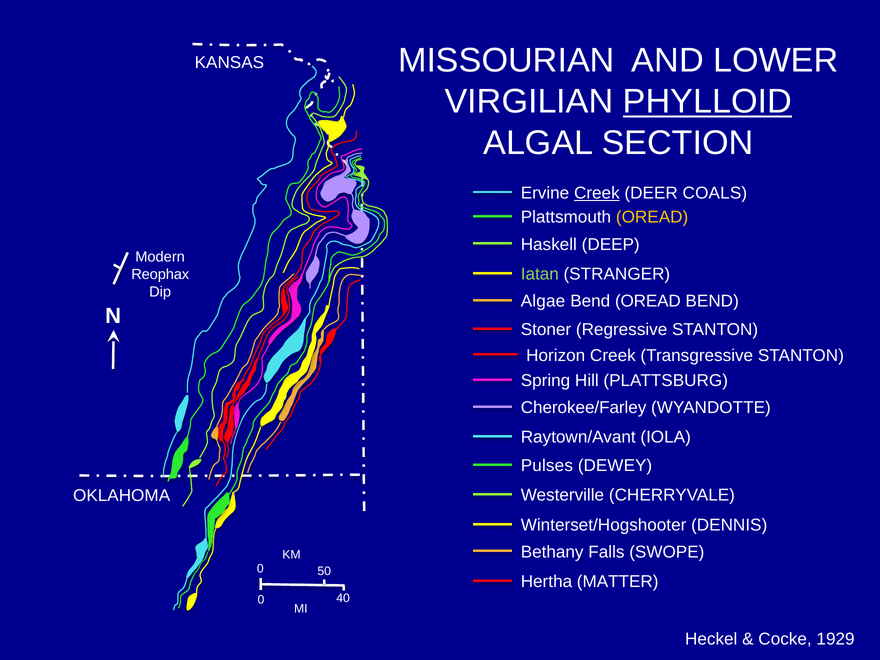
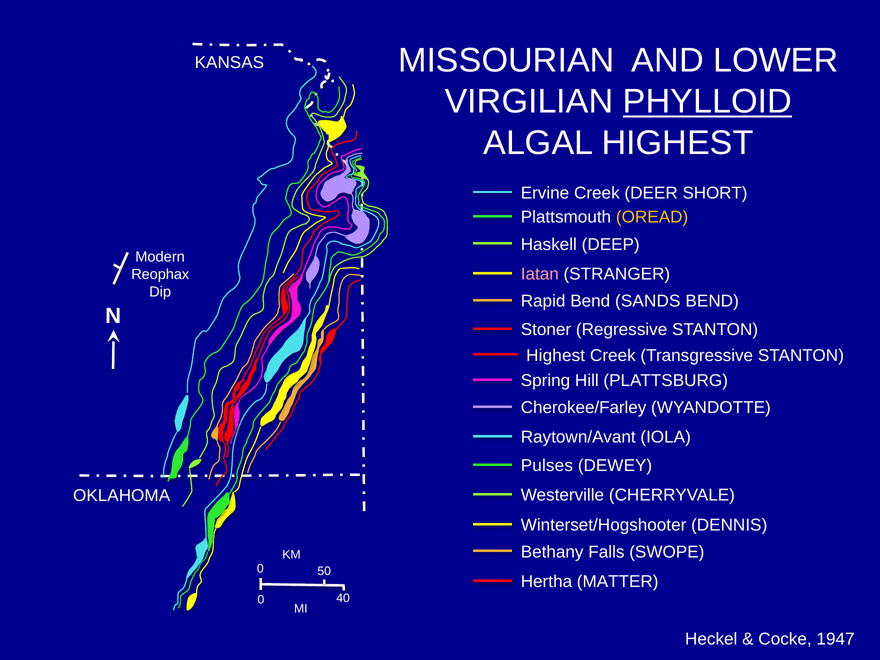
ALGAL SECTION: SECTION -> HIGHEST (678, 143)
Creek underline: present -> none (597, 193)
COALS: COALS -> SHORT (715, 193)
Iatan colour: light green -> pink (540, 274)
Algae: Algae -> Rapid (543, 301)
Bend OREAD: OREAD -> SANDS (648, 301)
Horizon: Horizon -> Highest (556, 355)
1929: 1929 -> 1947 (836, 639)
